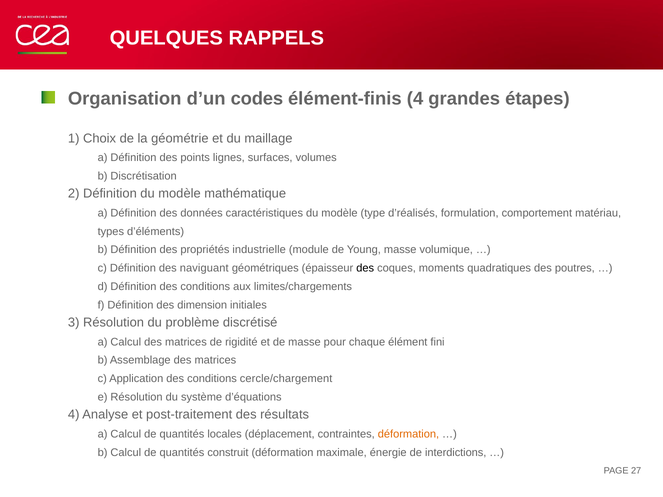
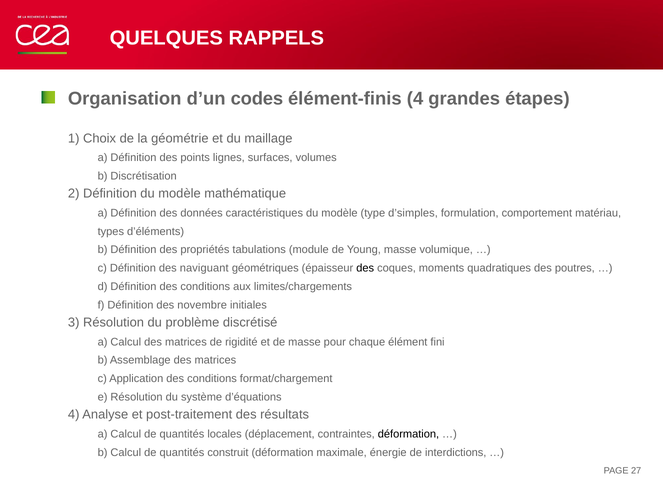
d’réalisés: d’réalisés -> d’simples (413, 213)
industrielle: industrielle -> tabulations (259, 250)
dimension: dimension -> novembre (202, 305)
cercle/chargement: cercle/chargement -> format/chargement (286, 379)
déformation colour: orange -> black (408, 434)
